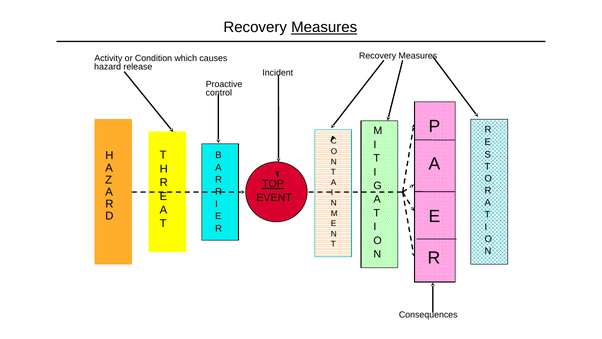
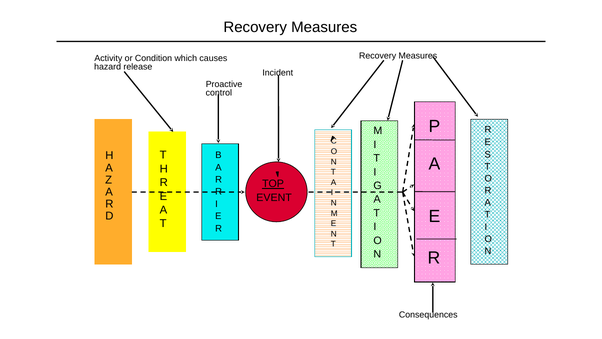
Measures underline: present -> none (324, 27)
